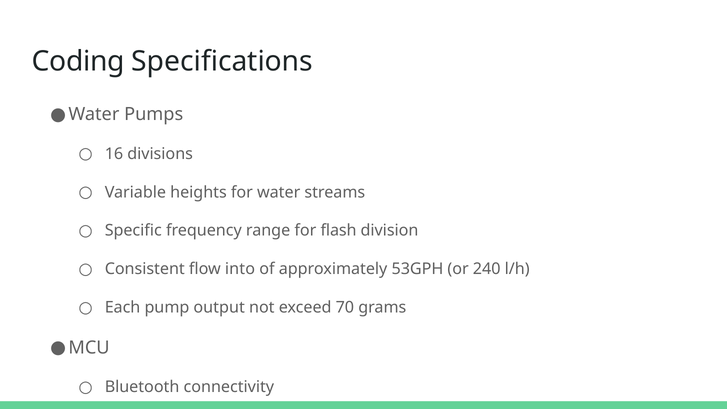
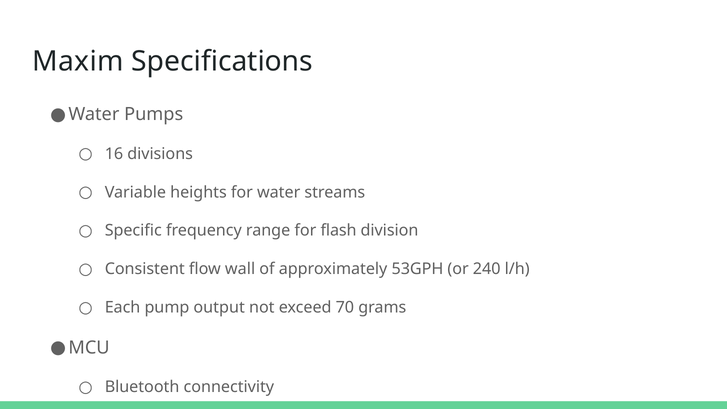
Coding: Coding -> Maxim (78, 62)
into: into -> wall (240, 269)
